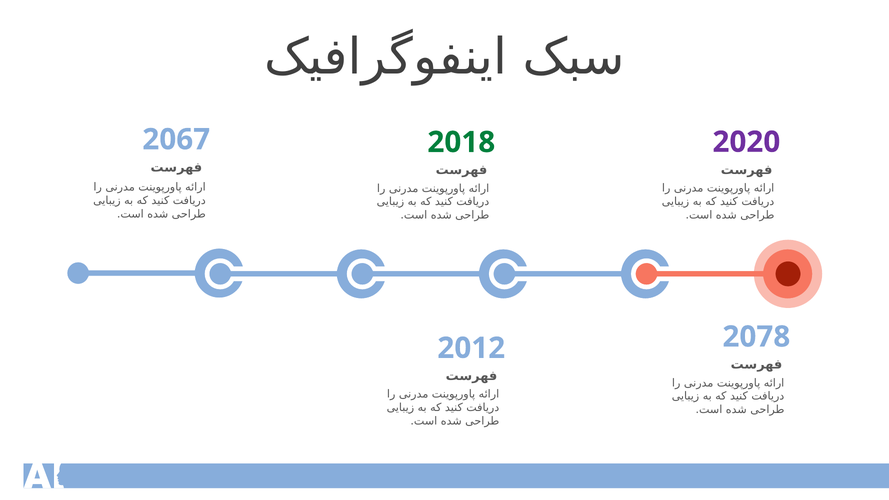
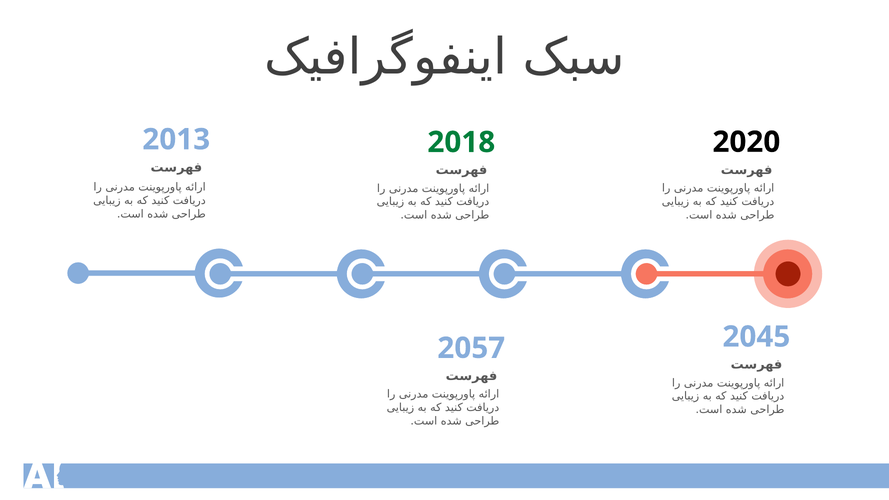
2067: 2067 -> 2013 (176, 140)
2020 colour: purple -> black (746, 142)
2078: 2078 -> 2045 (756, 337)
2012: 2012 -> 2057 (471, 348)
